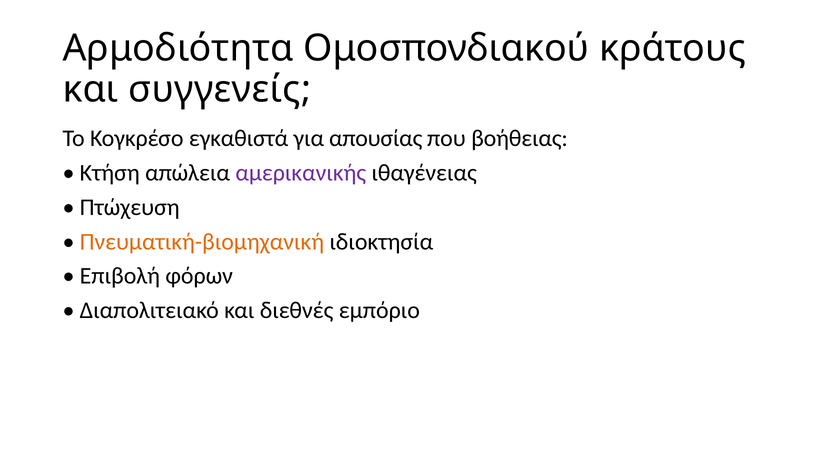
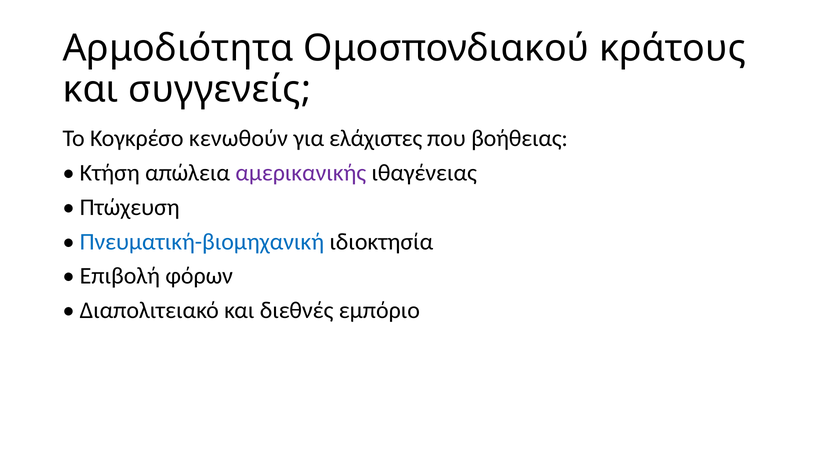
εγκαθιστά: εγκαθιστά -> κενωθούν (238, 139)
απουσίας: απουσίας -> ελάχιστες (376, 139)
Πνευματική-βιομηχανική colour: orange -> blue (202, 242)
